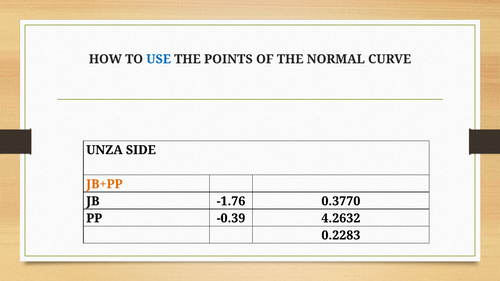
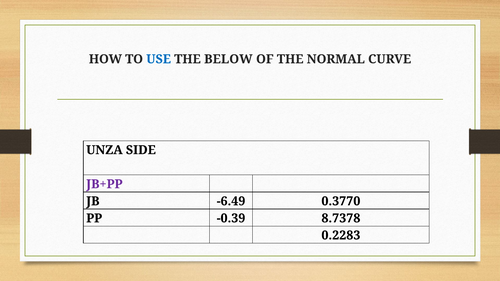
POINTS: POINTS -> BELOW (228, 59)
JB+PP colour: orange -> purple (104, 184)
-1.76: -1.76 -> -6.49 (231, 201)
4.2632: 4.2632 -> 8.7378 (341, 218)
